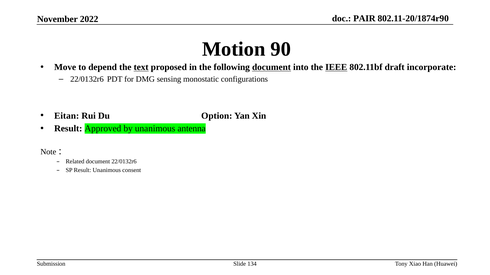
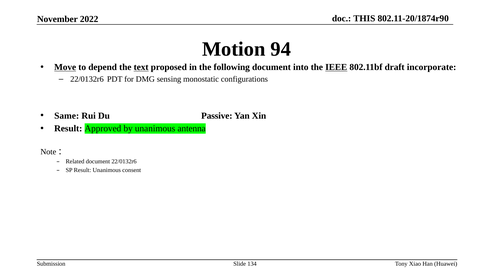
PAIR: PAIR -> THIS (364, 18)
90: 90 -> 94 (281, 49)
Move underline: none -> present (65, 67)
document underline: present -> none (271, 67)
Eitan: Eitan -> Same (67, 116)
Option: Option -> Passive (217, 116)
